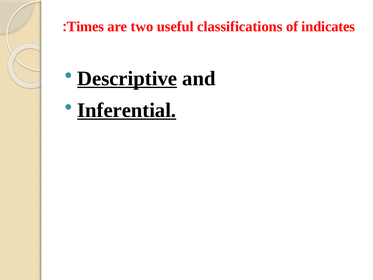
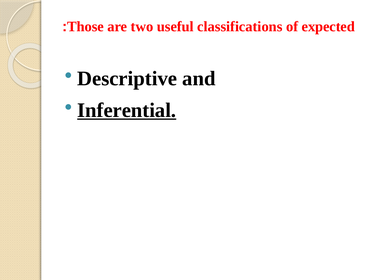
Times: Times -> Those (85, 27)
indicates: indicates -> expected (328, 27)
Descriptive underline: present -> none (127, 78)
